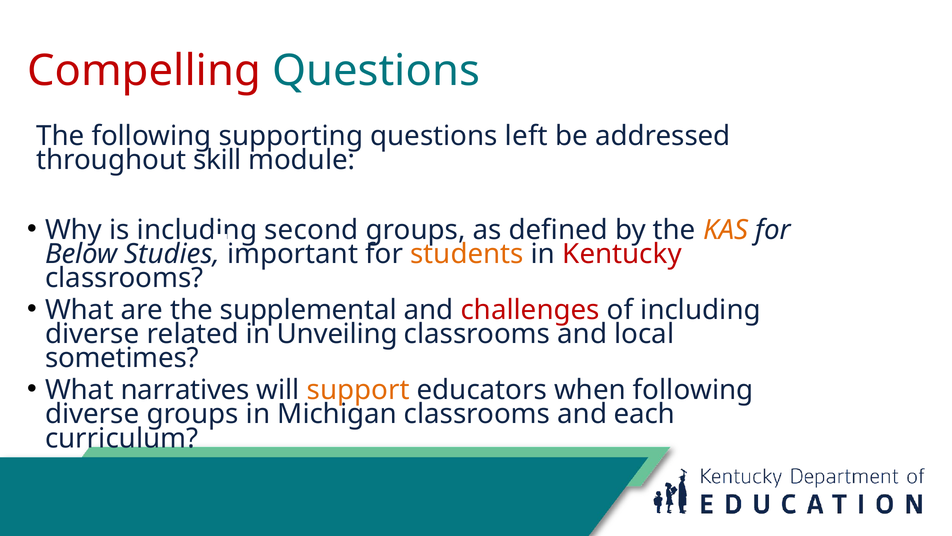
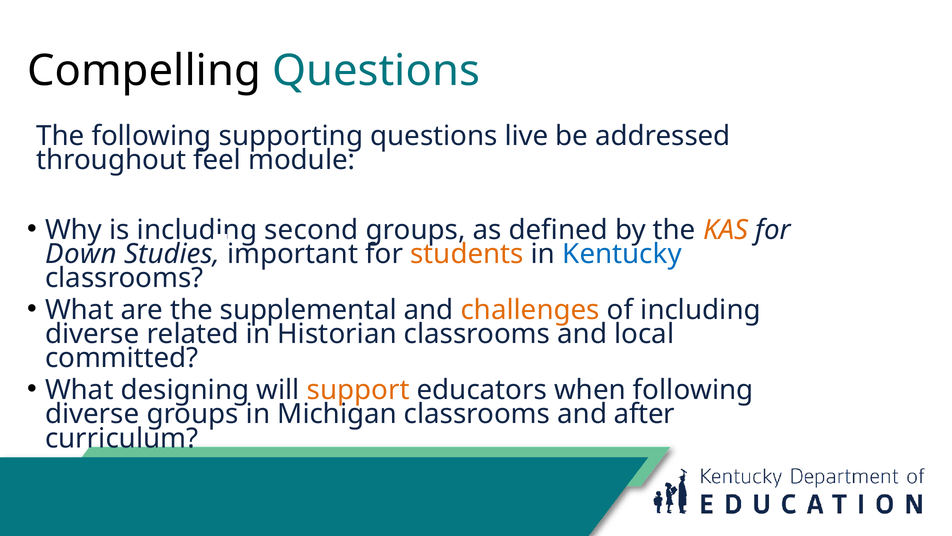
Compelling colour: red -> black (144, 71)
left: left -> live (527, 136)
skill: skill -> feel (217, 160)
Below: Below -> Down (81, 254)
Kentucky colour: red -> blue (622, 254)
challenges colour: red -> orange (530, 310)
Unveiling: Unveiling -> Historian (337, 334)
sometimes: sometimes -> committed (122, 358)
narratives: narratives -> designing (185, 390)
each: each -> after (644, 414)
